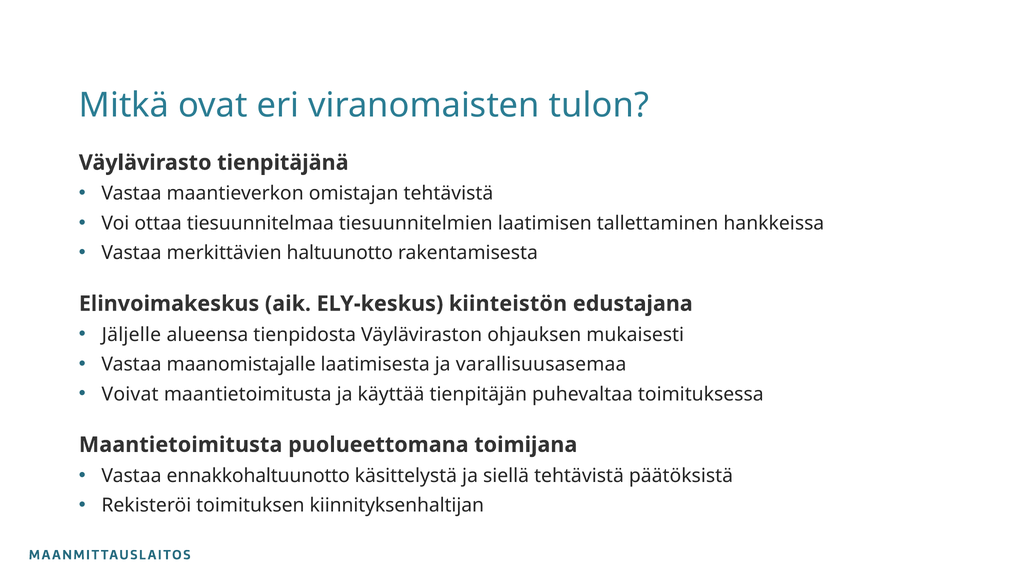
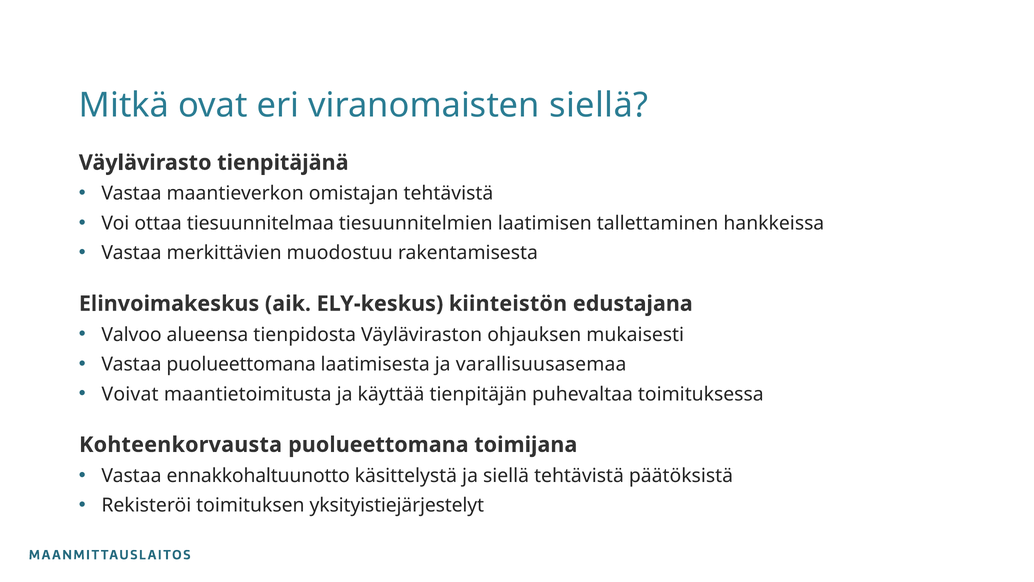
viranomaisten tulon: tulon -> siellä (599, 105)
haltuunotto: haltuunotto -> muodostuu (340, 253)
Jäljelle: Jäljelle -> Valvoo (132, 334)
Vastaa maanomistajalle: maanomistajalle -> puolueettomana (241, 364)
Maantietoimitusta: Maantietoimitusta -> Kohteenkorvausta (181, 444)
kiinnityksenhaltijan: kiinnityksenhaltijan -> yksityistiejärjestelyt (397, 505)
